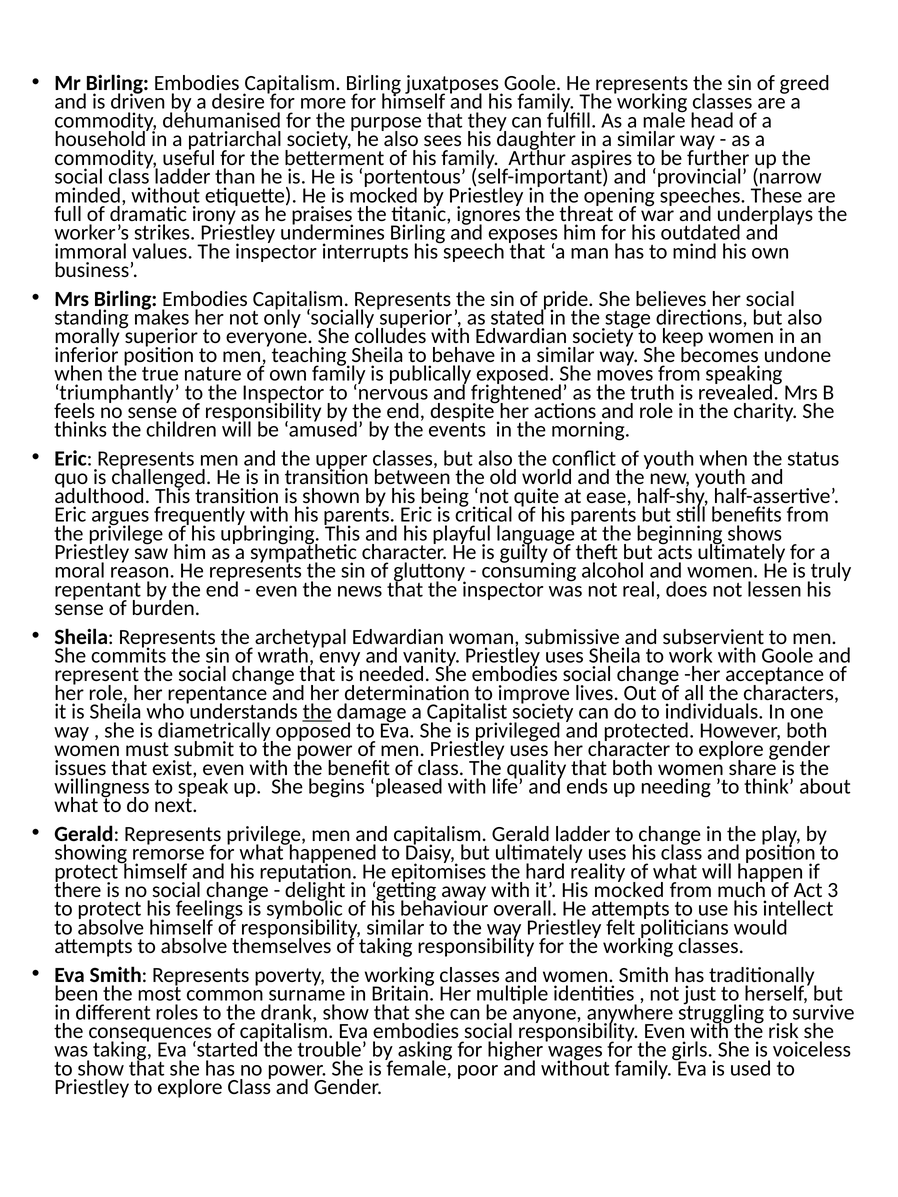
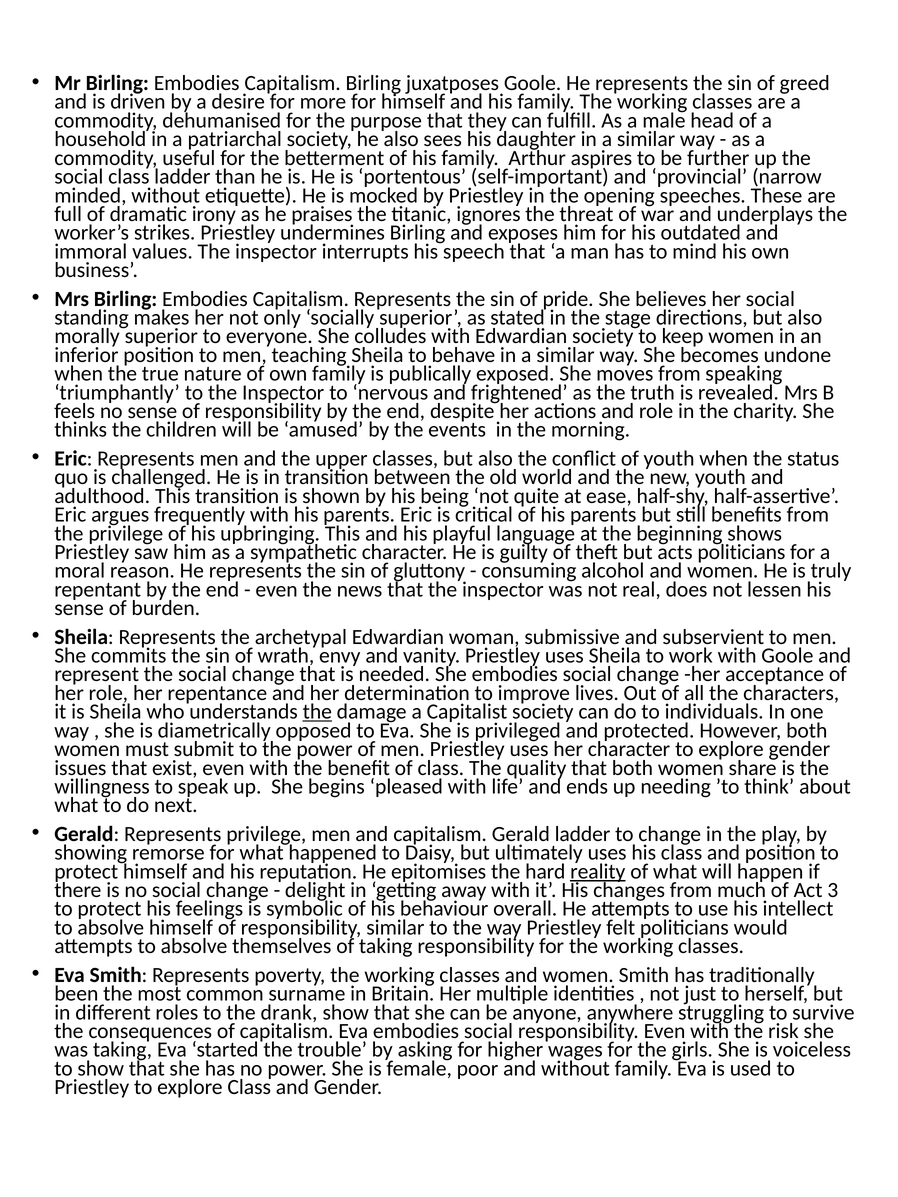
acts ultimately: ultimately -> politicians (741, 552)
reality underline: none -> present (598, 872)
His mocked: mocked -> changes (629, 890)
